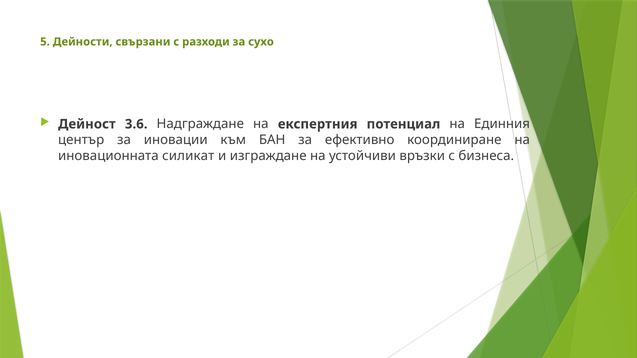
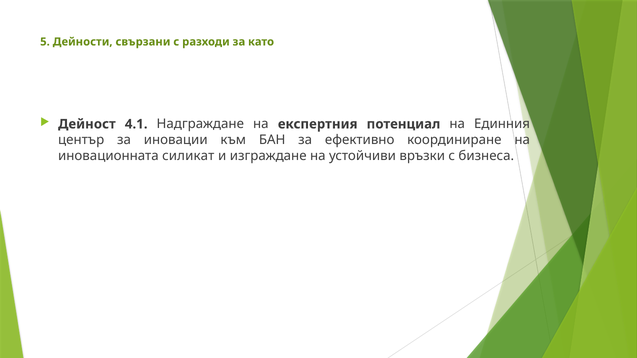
сухо: сухо -> като (261, 42)
3.6: 3.6 -> 4.1 (136, 124)
